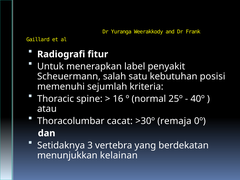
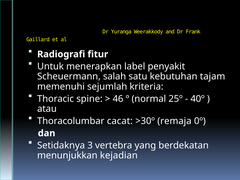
posisi: posisi -> tajam (213, 77)
16: 16 -> 46 (118, 99)
kelainan: kelainan -> kejadian (119, 155)
